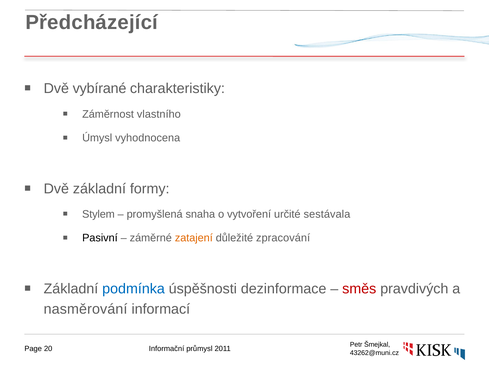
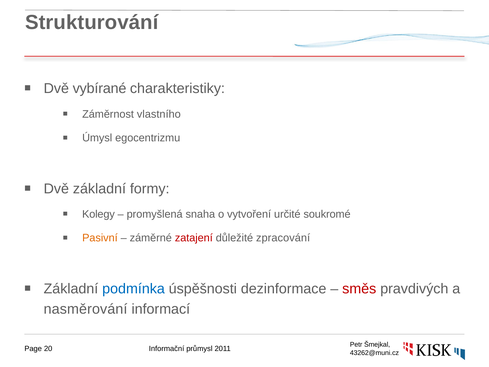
Předcházející: Předcházející -> Strukturování (92, 23)
vyhodnocena: vyhodnocena -> egocentrizmu (148, 138)
Stylem: Stylem -> Kolegy (98, 214)
sestávala: sestávala -> soukromé (327, 214)
Pasivní colour: black -> orange (100, 238)
zatajení colour: orange -> red (194, 238)
